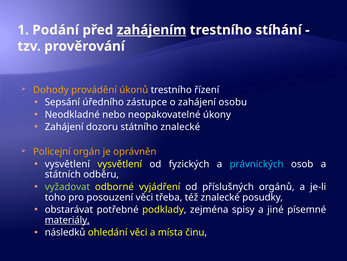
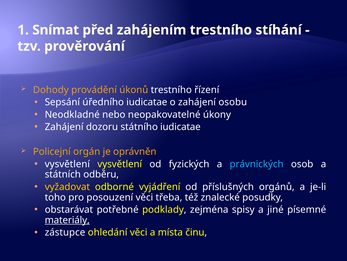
Podání: Podání -> Snímat (56, 30)
zahájením underline: present -> none (152, 30)
úředního zástupce: zástupce -> iudicatae (147, 102)
státního znalecké: znalecké -> iudicatae (180, 127)
vyžadovat colour: light green -> yellow (67, 186)
následků: následků -> zástupce (65, 232)
